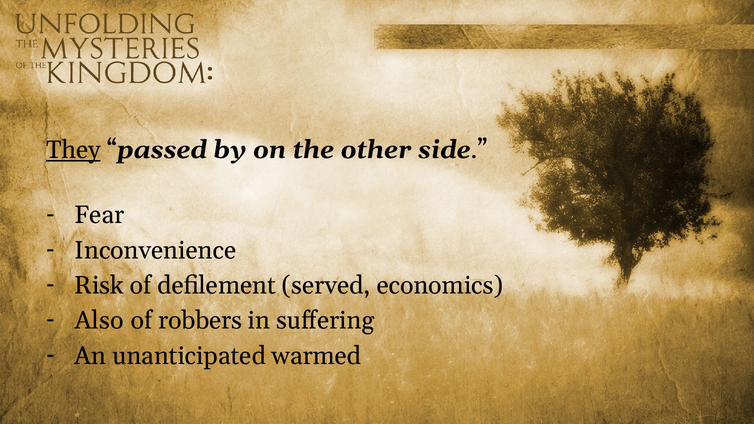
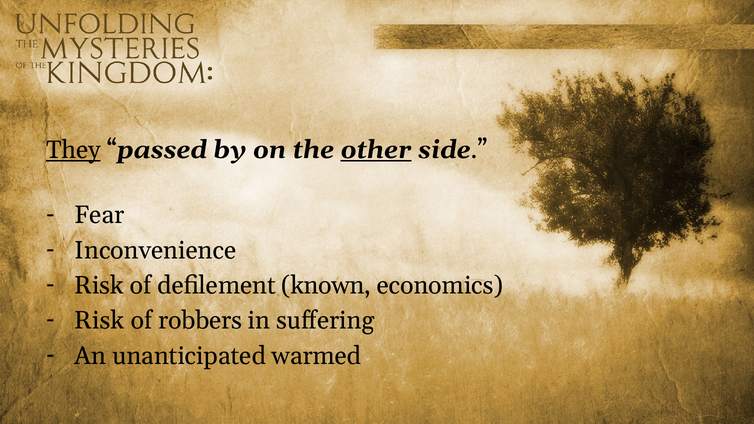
other underline: none -> present (376, 150)
served: served -> known (326, 286)
Also: Also -> Risk (99, 321)
